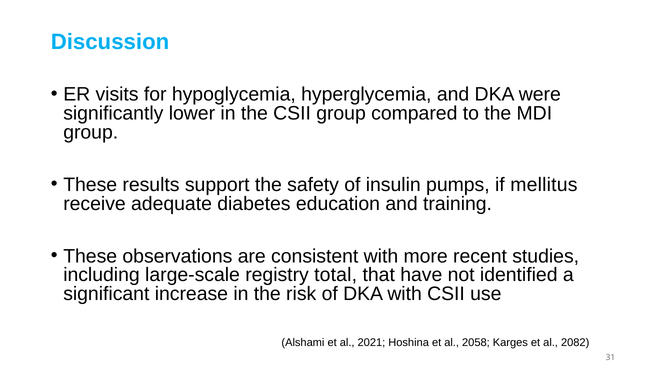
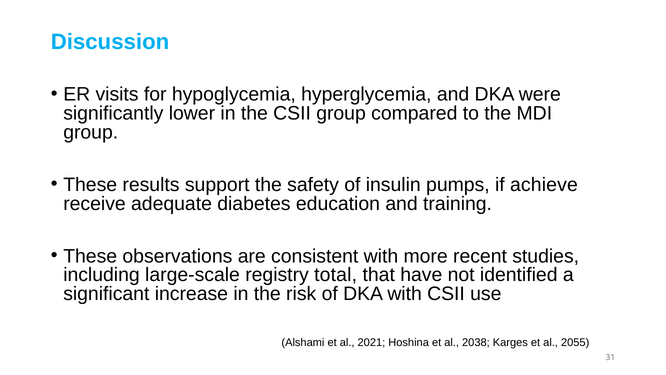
mellitus: mellitus -> achieve (544, 185)
2058: 2058 -> 2038 (476, 342)
2082: 2082 -> 2055 (575, 342)
